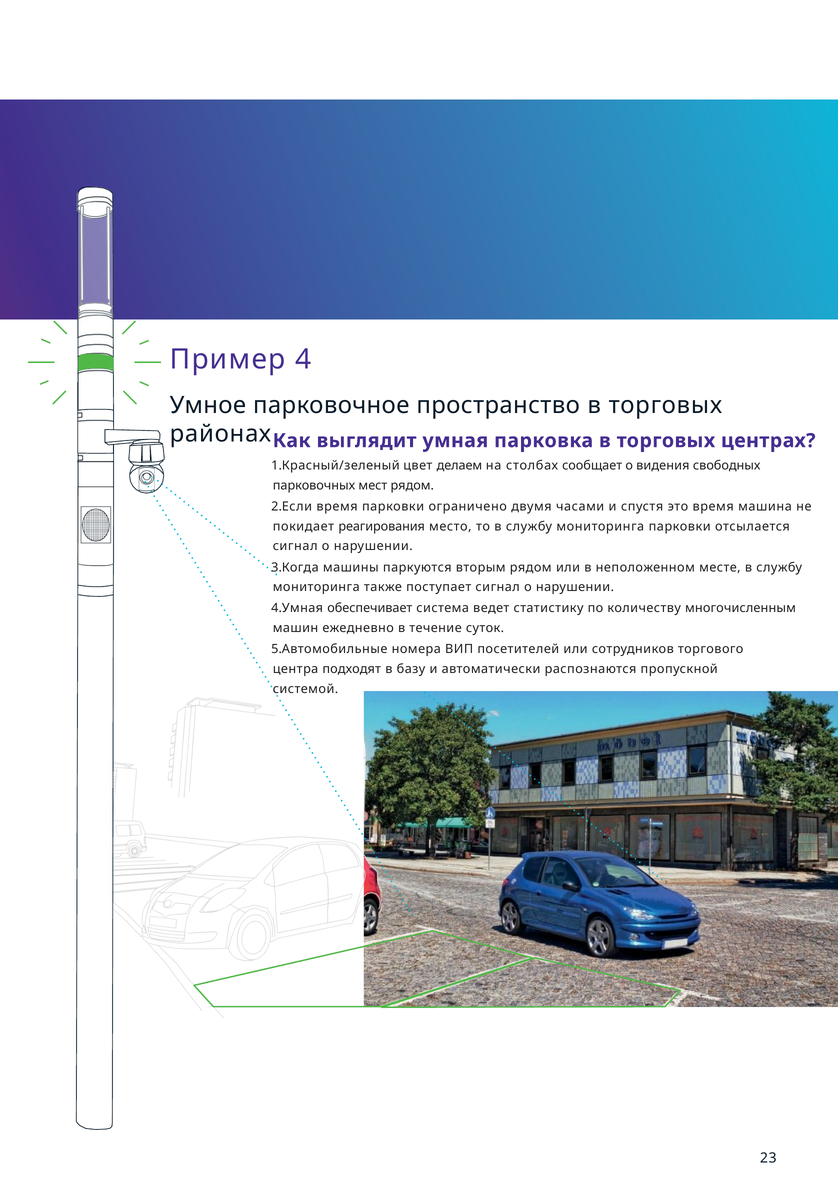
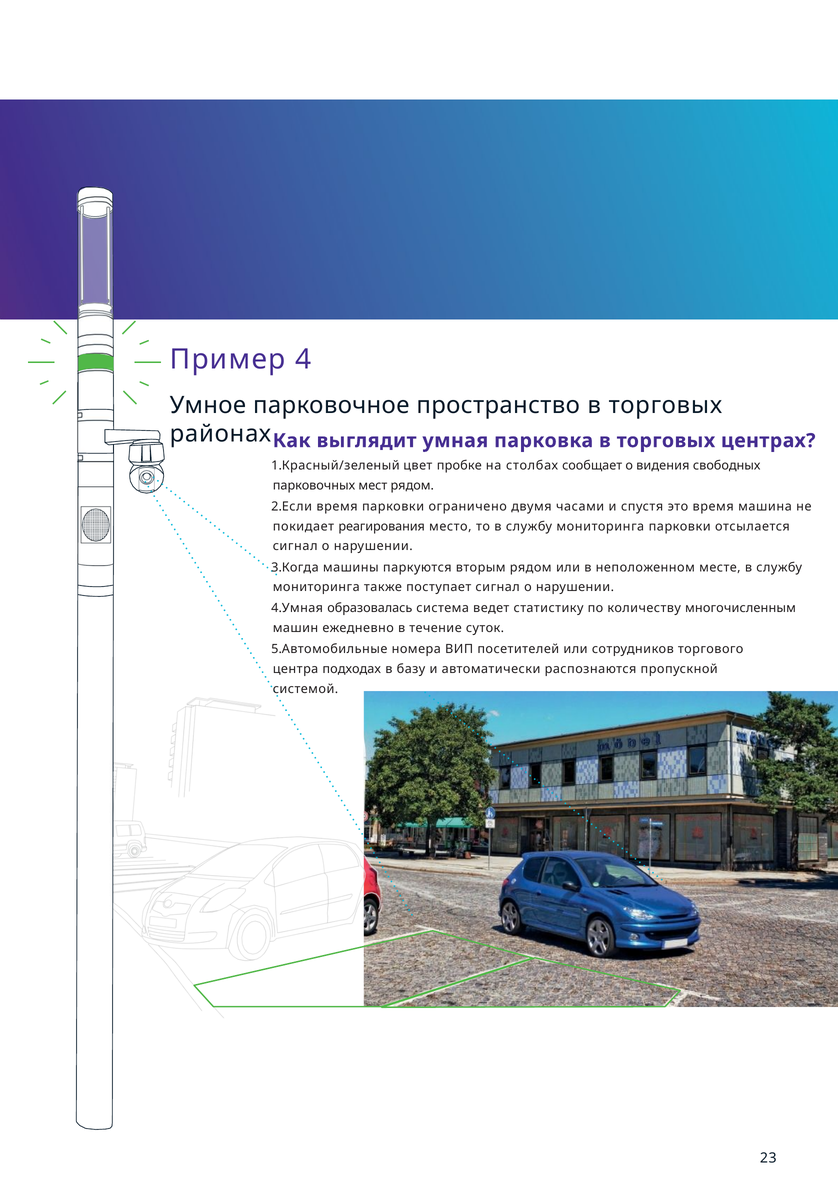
делаем: делаем -> пробке (459, 466)
обеспечивает: обеспечивает -> образовалась (370, 609)
подходят: подходят -> подходах (352, 670)
